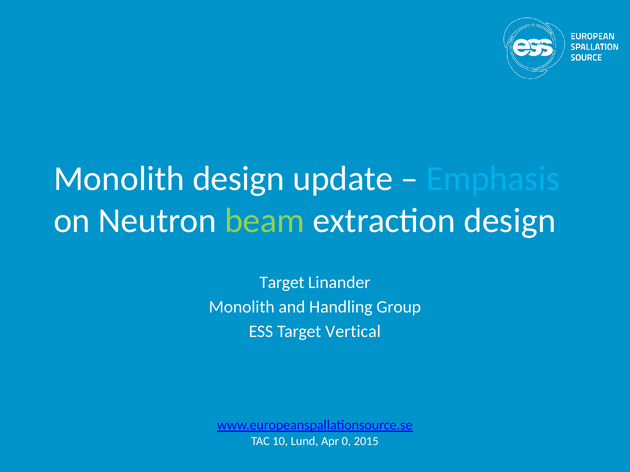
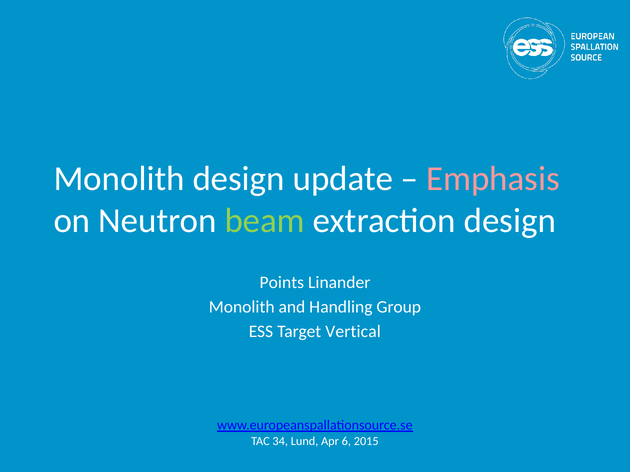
Emphasis colour: light blue -> pink (493, 179)
Target: Target -> Points (282, 283)
10: 10 -> 34 (280, 442)
0: 0 -> 6 (346, 442)
